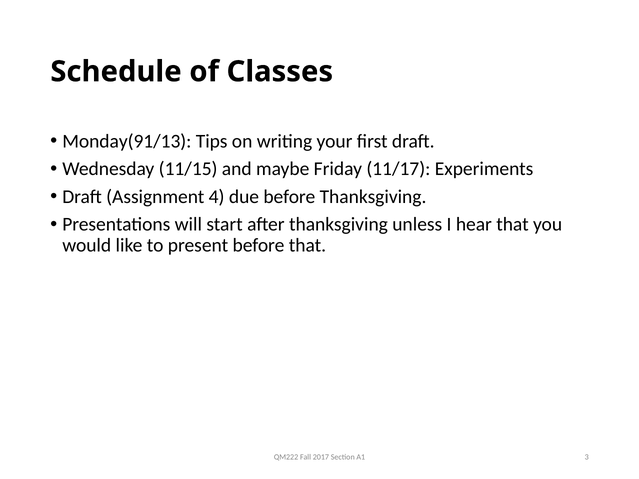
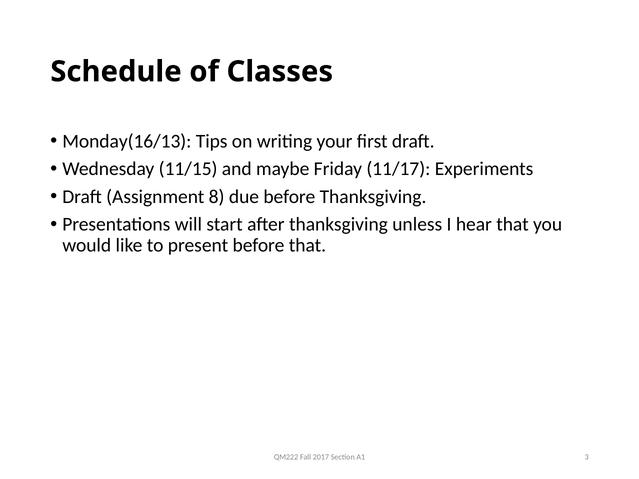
Monday(91/13: Monday(91/13 -> Monday(16/13 (127, 141)
4: 4 -> 8 (217, 197)
